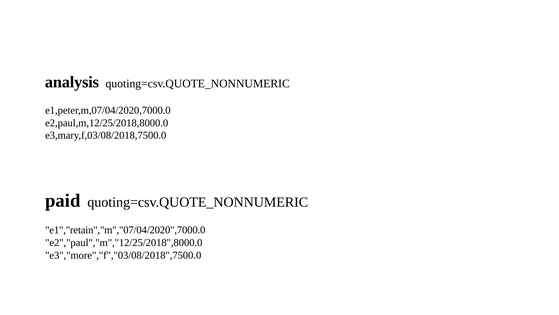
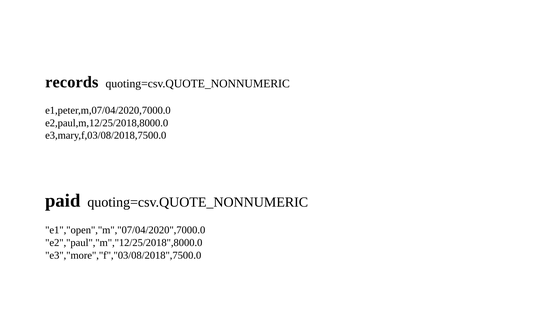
analysis: analysis -> records (72, 82)
e1","retain","m","07/04/2020",7000.0: e1","retain","m","07/04/2020",7000.0 -> e1","open","m","07/04/2020",7000.0 (125, 230)
